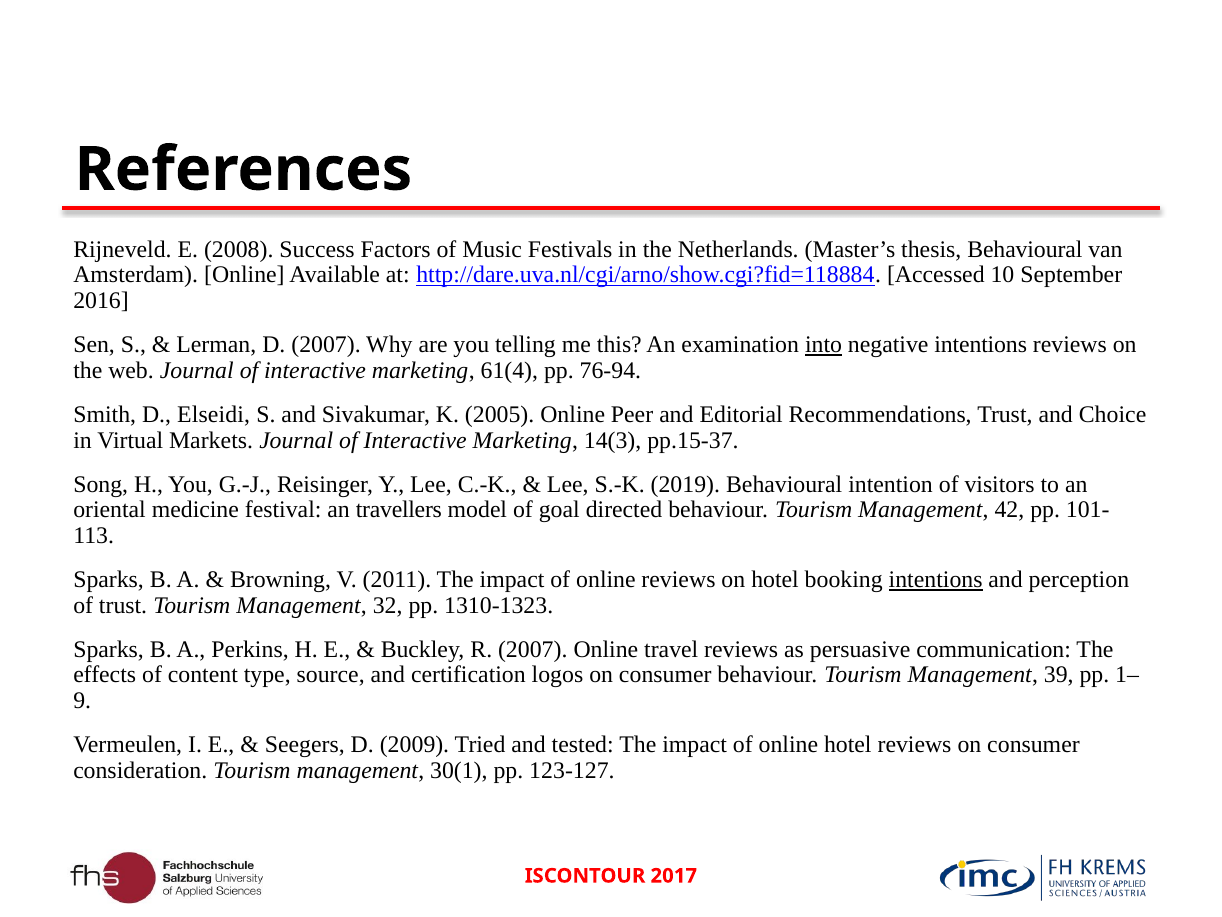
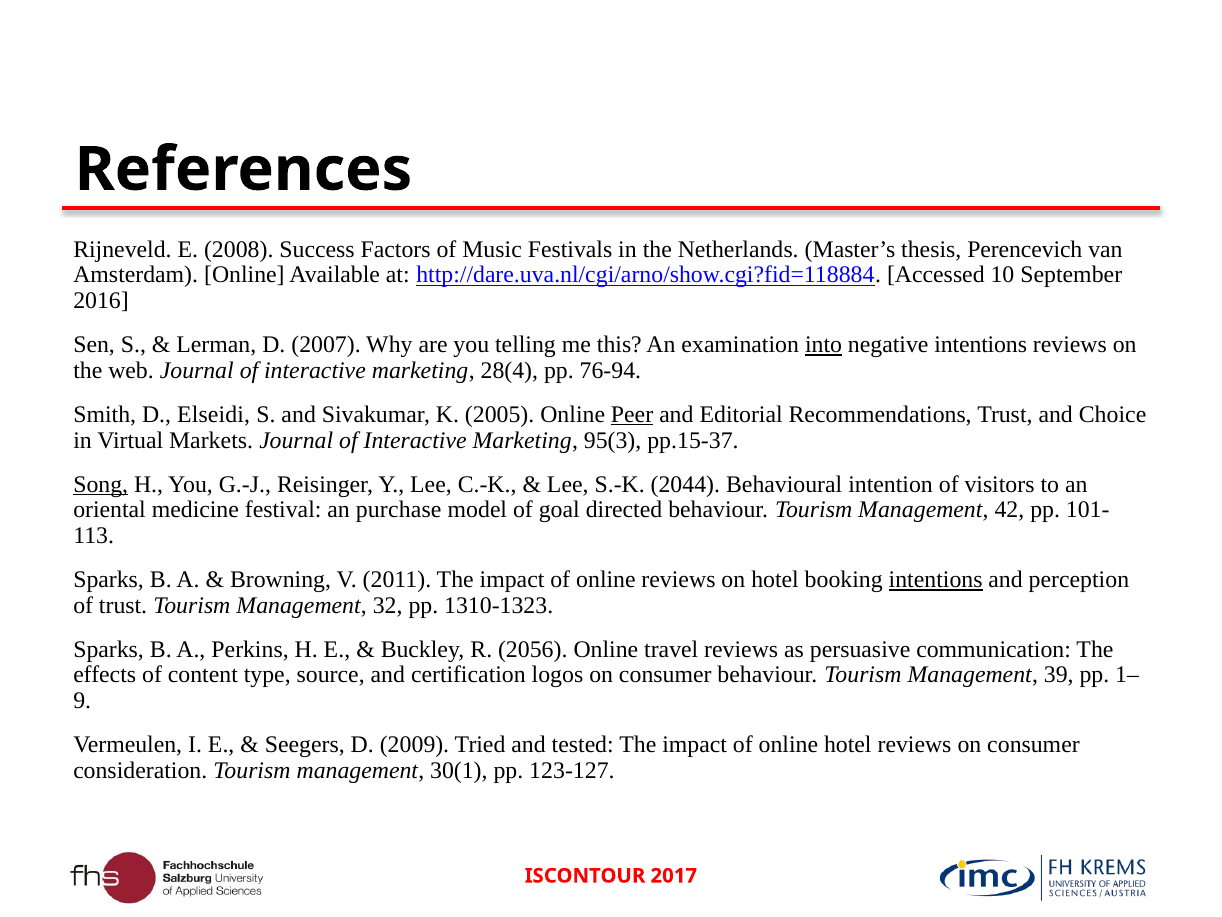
thesis Behavioural: Behavioural -> Perencevich (1025, 249)
61(4: 61(4 -> 28(4 (509, 370)
Peer underline: none -> present (632, 414)
14(3: 14(3 -> 95(3 (613, 440)
Song underline: none -> present (101, 484)
2019: 2019 -> 2044 (685, 484)
travellers: travellers -> purchase (399, 510)
R 2007: 2007 -> 2056 (533, 649)
